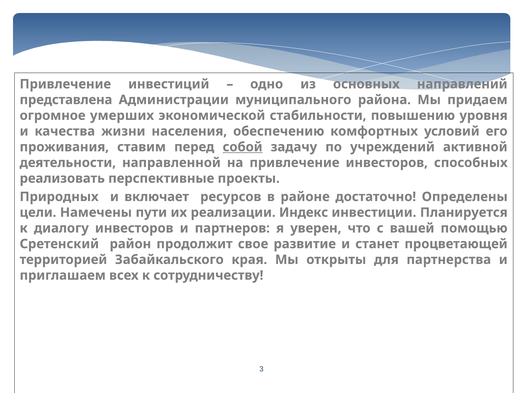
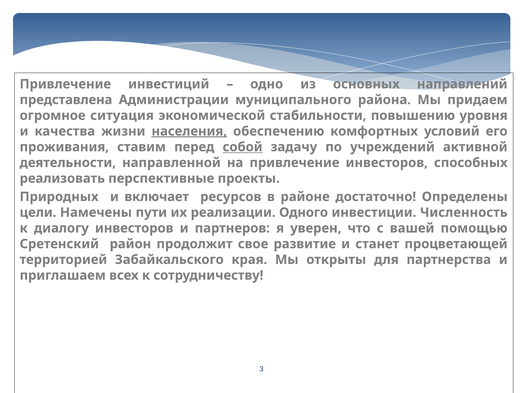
умерших: умерших -> ситуация (122, 115)
населения underline: none -> present (189, 131)
Индекс: Индекс -> Одного (304, 212)
Планируется: Планируется -> Численность (464, 212)
